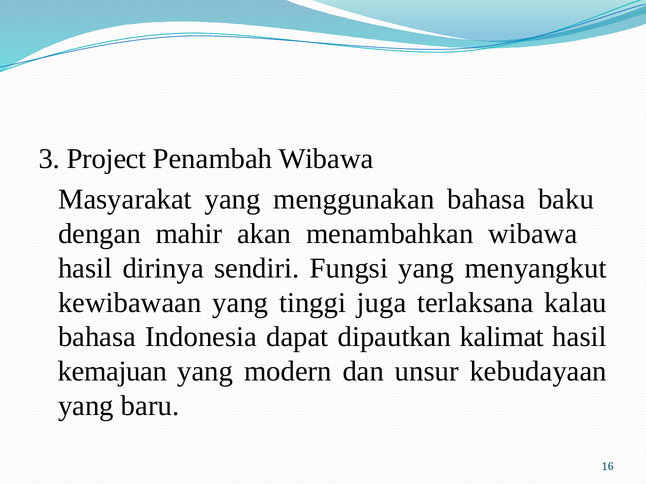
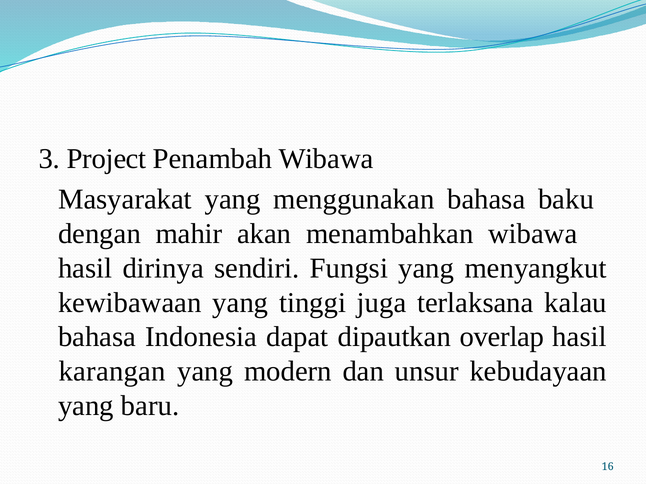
kalimat: kalimat -> overlap (502, 337)
kemajuan: kemajuan -> karangan (112, 372)
